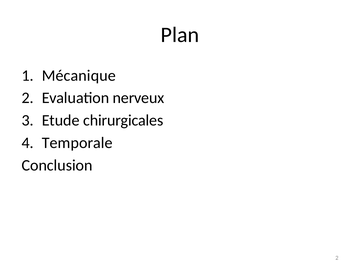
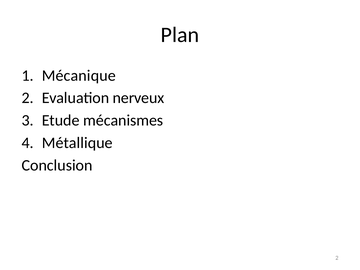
chirurgicales: chirurgicales -> mécanismes (123, 120)
Temporale: Temporale -> Métallique (77, 143)
